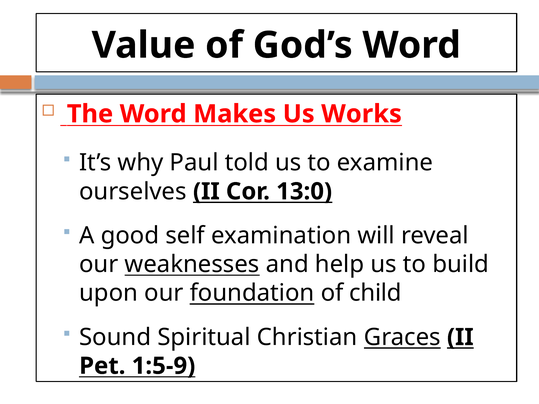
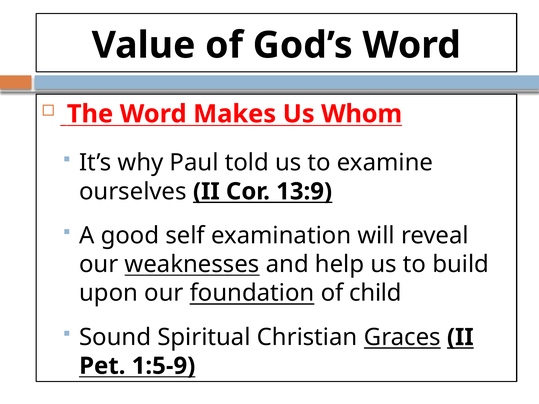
Works: Works -> Whom (362, 114)
13:0: 13:0 -> 13:9 (304, 192)
